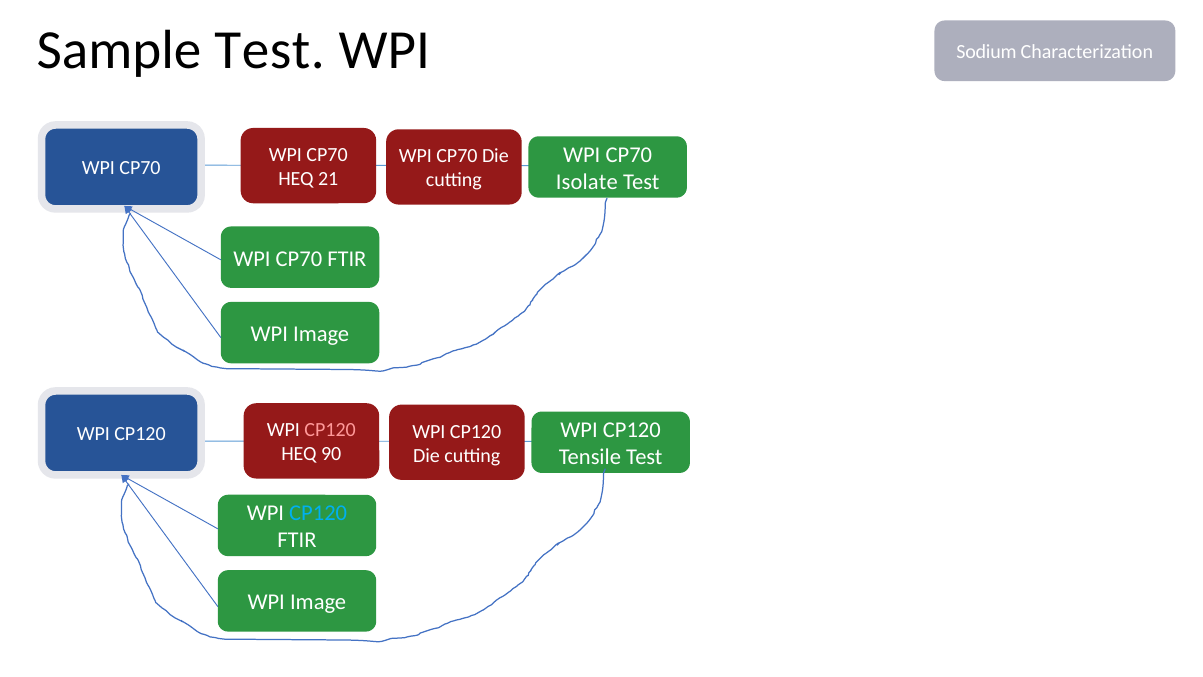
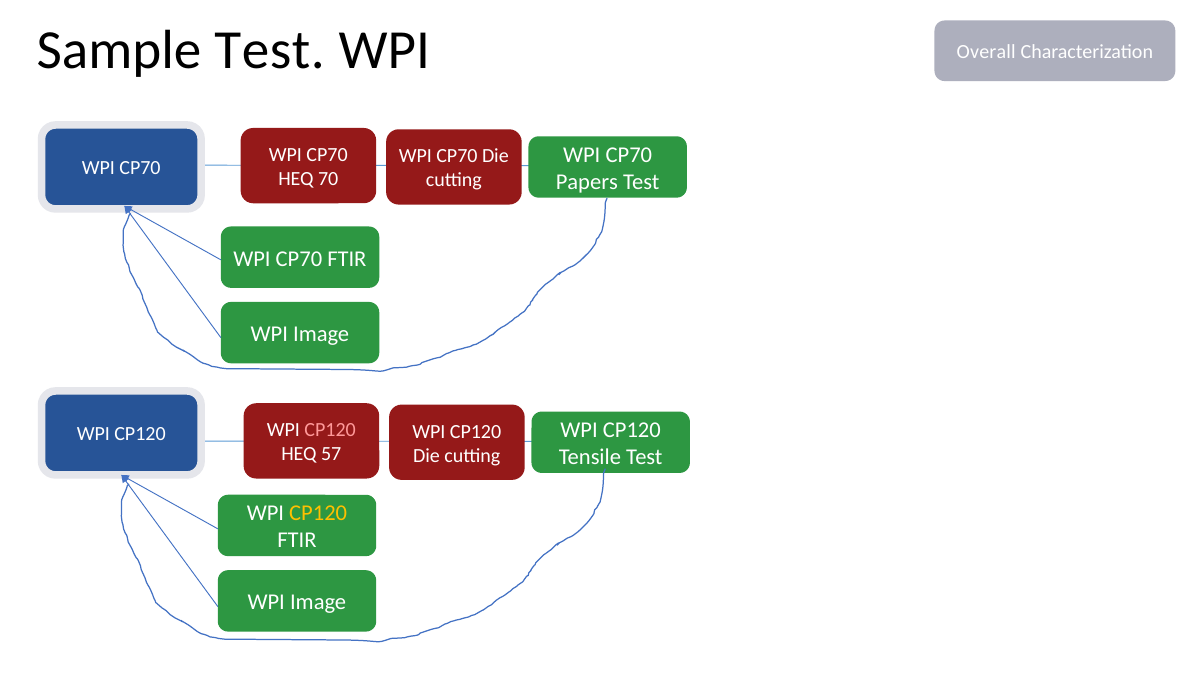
Sodium: Sodium -> Overall (986, 52)
21: 21 -> 70 (328, 179)
Isolate: Isolate -> Papers (587, 182)
90: 90 -> 57 (331, 454)
CP120 colour: light blue -> yellow (318, 513)
